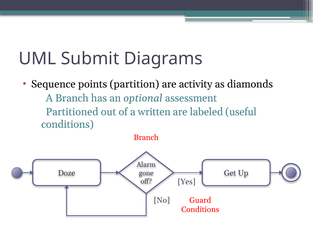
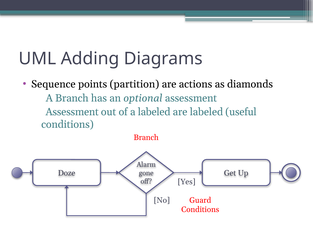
Submit: Submit -> Adding (90, 59)
activity: activity -> actions (196, 84)
Partitioned: Partitioned -> Assessment (72, 112)
a written: written -> labeled (154, 112)
